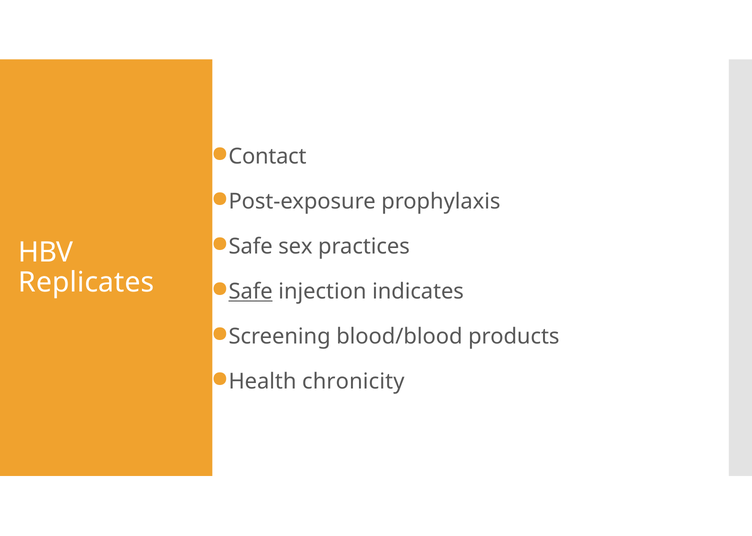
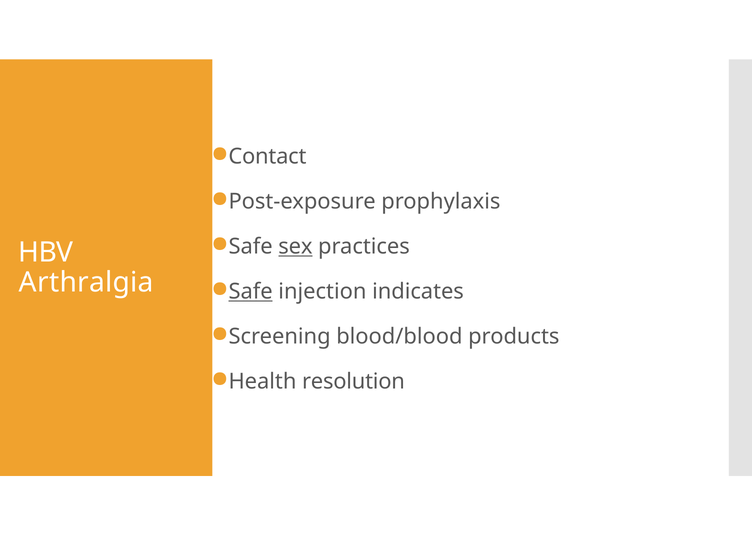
sex underline: none -> present (295, 246)
Replicates: Replicates -> Arthralgia (86, 283)
chronicity: chronicity -> resolution (353, 381)
